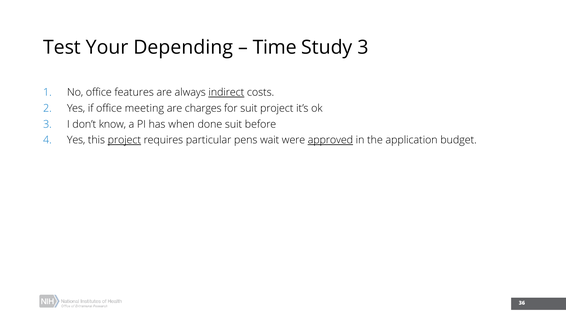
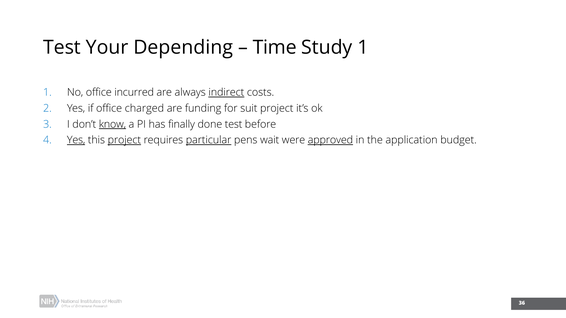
Study 3: 3 -> 1 (363, 48)
features: features -> incurred (134, 93)
meeting: meeting -> charged (144, 108)
charges: charges -> funding (203, 108)
know underline: none -> present (112, 124)
when: when -> finally (182, 124)
done suit: suit -> test (234, 124)
Yes underline: none -> present (76, 140)
particular underline: none -> present (209, 140)
